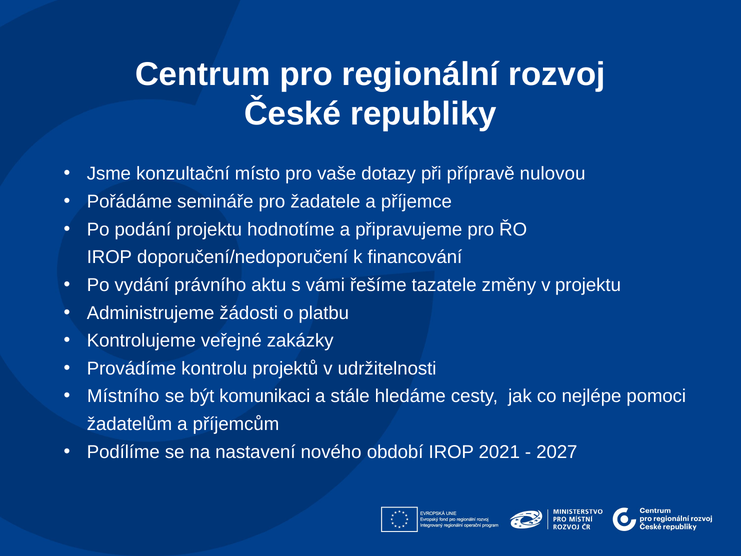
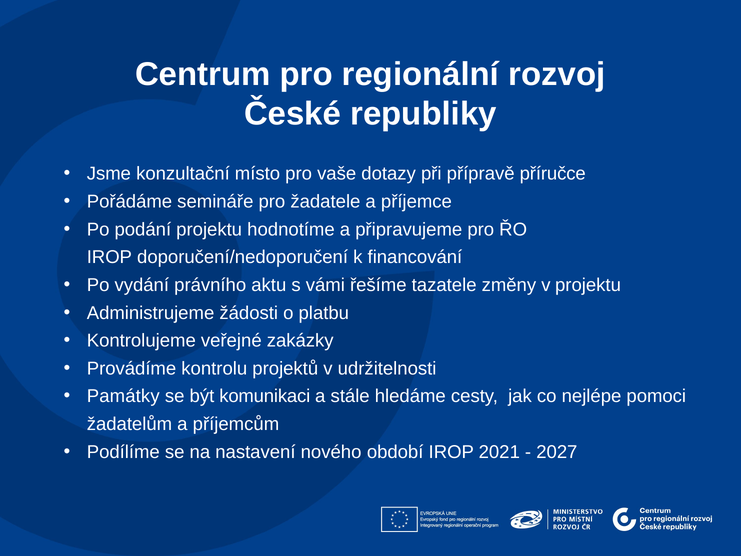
nulovou: nulovou -> příručce (553, 174)
Místního: Místního -> Památky (123, 396)
